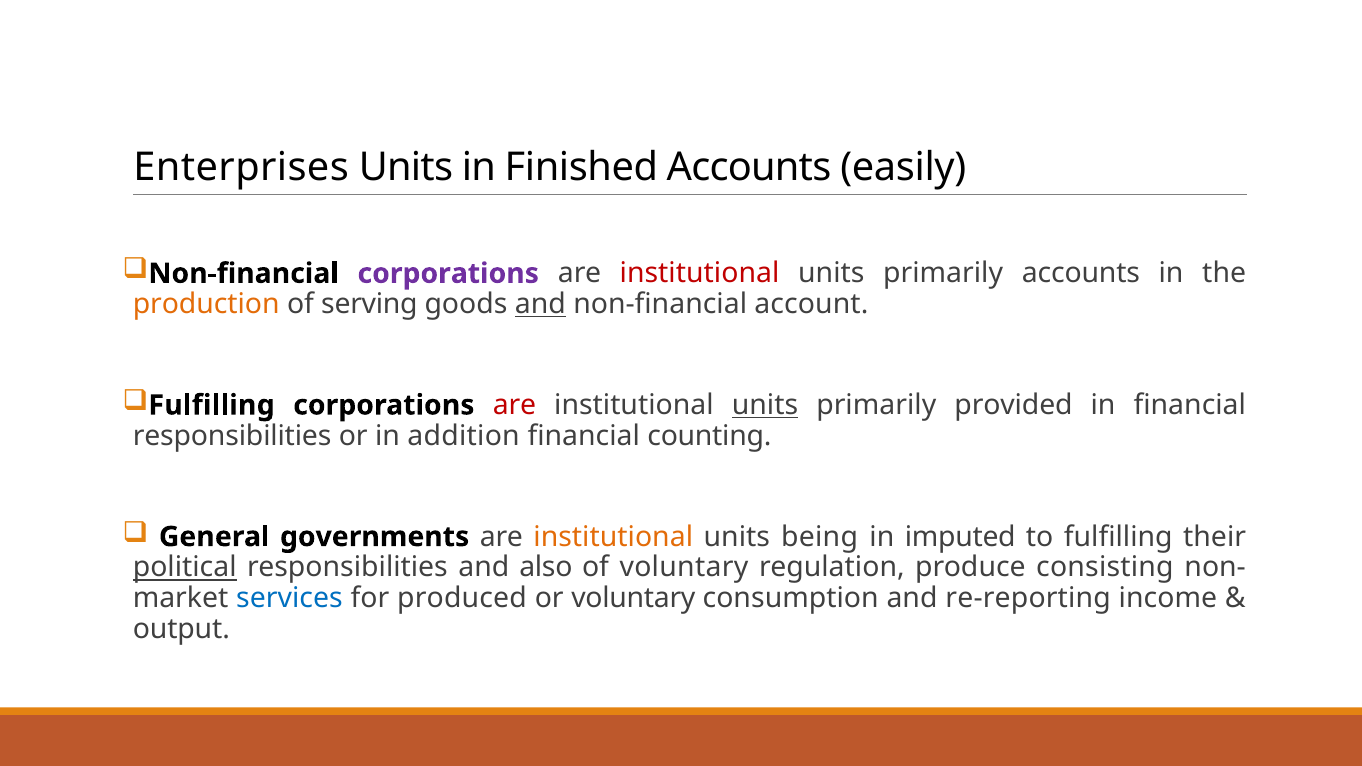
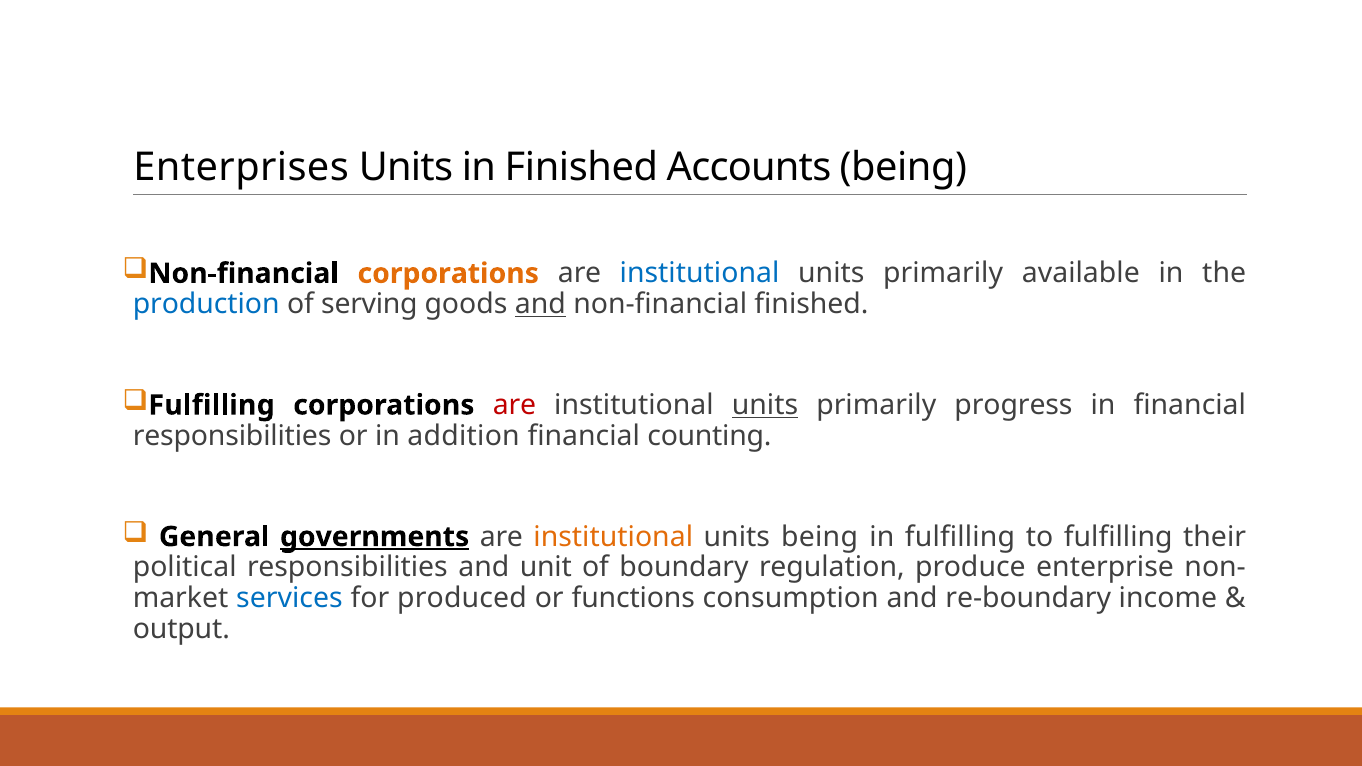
Accounts easily: easily -> being (903, 168)
corporations colour: purple -> orange (448, 274)
institutional colour: red -> blue (700, 274)
primarily accounts: accounts -> available (1081, 274)
production colour: orange -> blue (206, 304)
non-financial account: account -> finished (811, 304)
provided: provided -> progress (1014, 405)
governments underline: none -> present (375, 537)
in imputed: imputed -> fulfilling (960, 537)
political underline: present -> none (185, 568)
also: also -> unit (546, 568)
of voluntary: voluntary -> boundary (684, 568)
consisting: consisting -> enterprise (1105, 568)
or voluntary: voluntary -> functions (633, 598)
re-reporting: re-reporting -> re-boundary (1028, 598)
